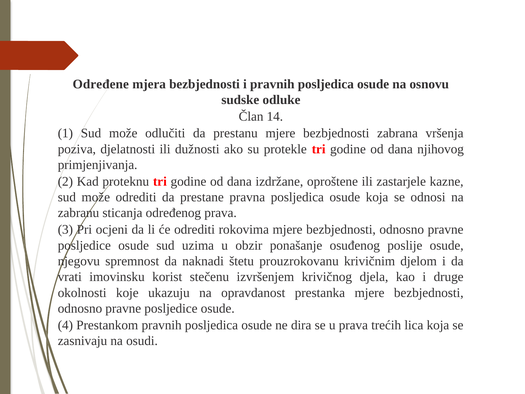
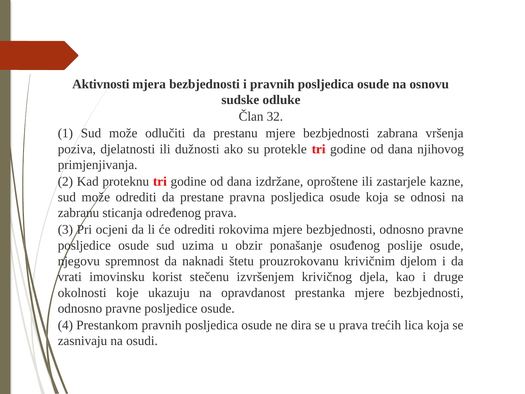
Određene: Određene -> Aktivnosti (101, 84)
14: 14 -> 32 (275, 117)
